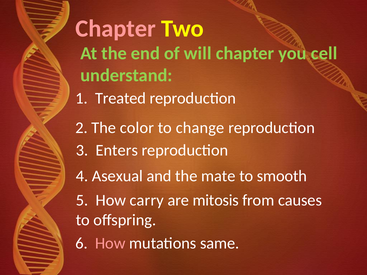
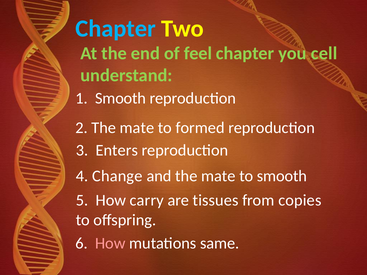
Chapter colour: pink -> light blue (116, 29)
will: will -> feel (198, 53)
1 Treated: Treated -> Smooth (121, 98)
2 The color: color -> mate (137, 128)
change: change -> formed (200, 128)
Asexual: Asexual -> Change (117, 176)
mitosis: mitosis -> tissues (216, 201)
causes: causes -> copies (300, 201)
